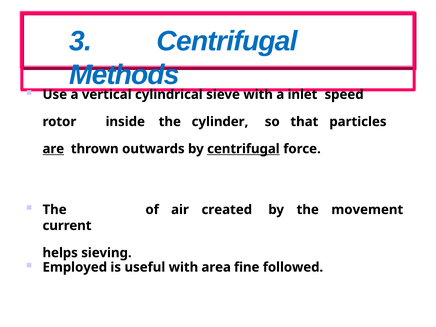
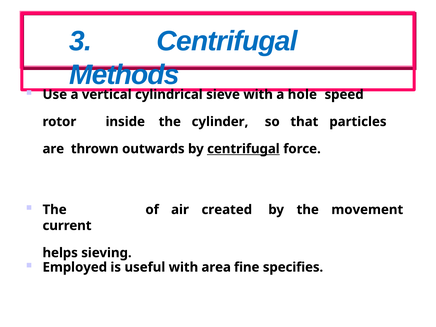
inlet: inlet -> hole (302, 94)
are underline: present -> none (53, 149)
followed: followed -> specifies (293, 267)
